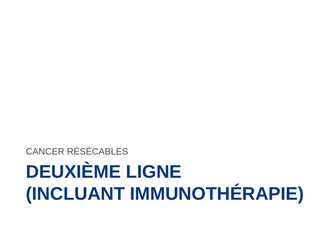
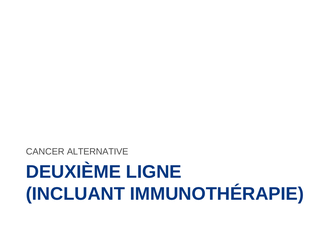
RÉSÉCABLES: RÉSÉCABLES -> ALTERNATIVE (98, 152)
